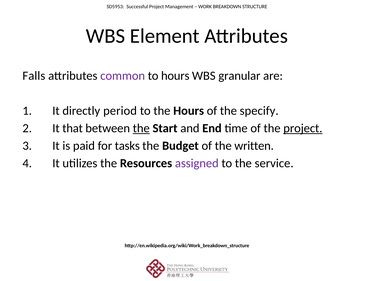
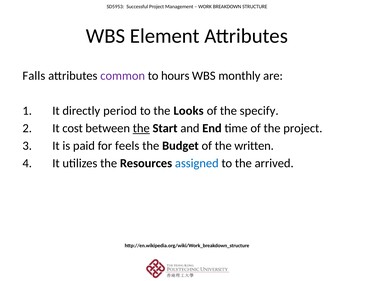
granular: granular -> monthly (239, 76)
the Hours: Hours -> Looks (189, 111)
that: that -> cost (73, 128)
project underline: present -> none (303, 128)
tasks: tasks -> feels (127, 145)
assigned colour: purple -> blue (197, 163)
service: service -> arrived (274, 163)
